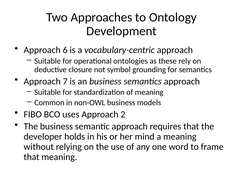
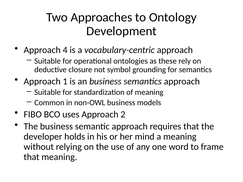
6: 6 -> 4 (65, 50)
7: 7 -> 1 (65, 81)
